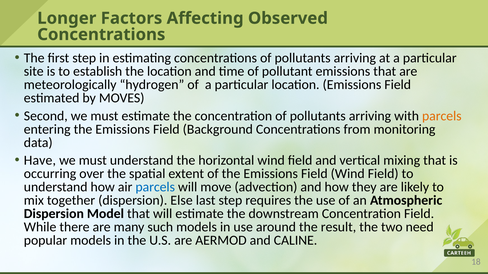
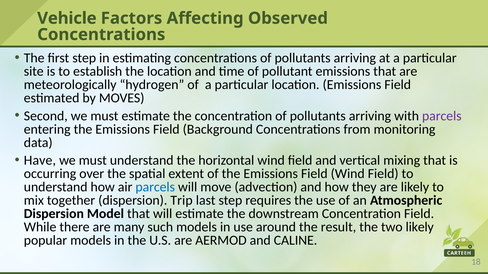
Longer: Longer -> Vehicle (67, 18)
parcels colour: orange -> purple (442, 116)
Else: Else -> Trip (182, 201)
two need: need -> likely (420, 228)
